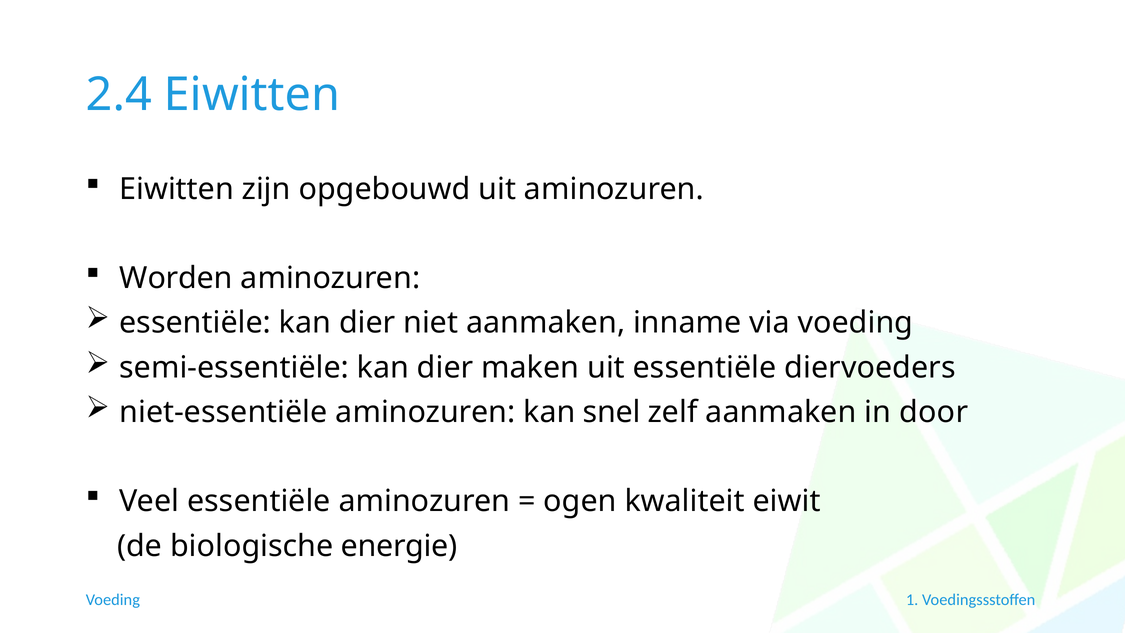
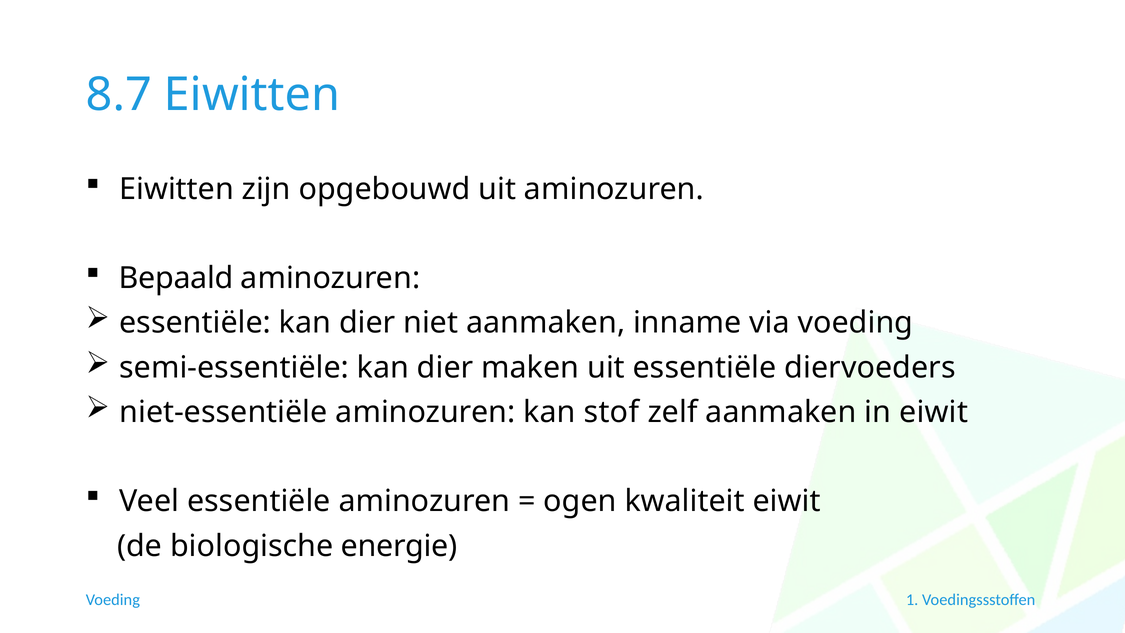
2.4: 2.4 -> 8.7 (119, 95)
Worden: Worden -> Bepaald (176, 278)
snel: snel -> stof (611, 412)
in door: door -> eiwit (934, 412)
